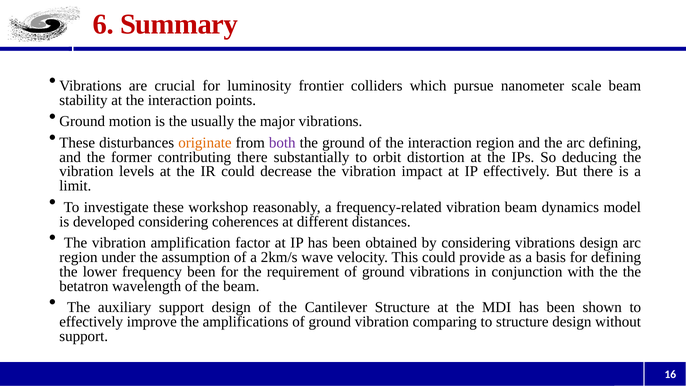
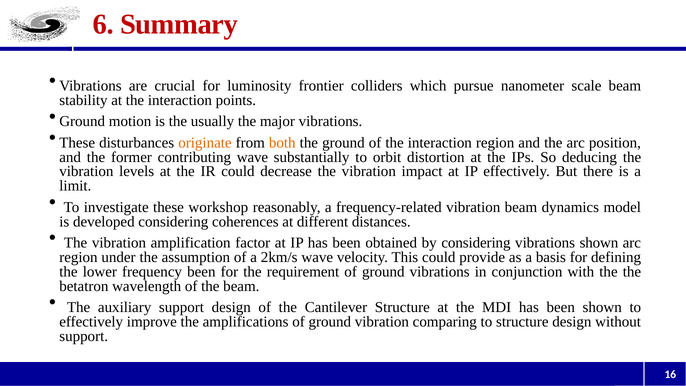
both colour: purple -> orange (282, 143)
arc defining: defining -> position (615, 143)
contributing there: there -> wave (252, 157)
vibrations design: design -> shown (599, 243)
